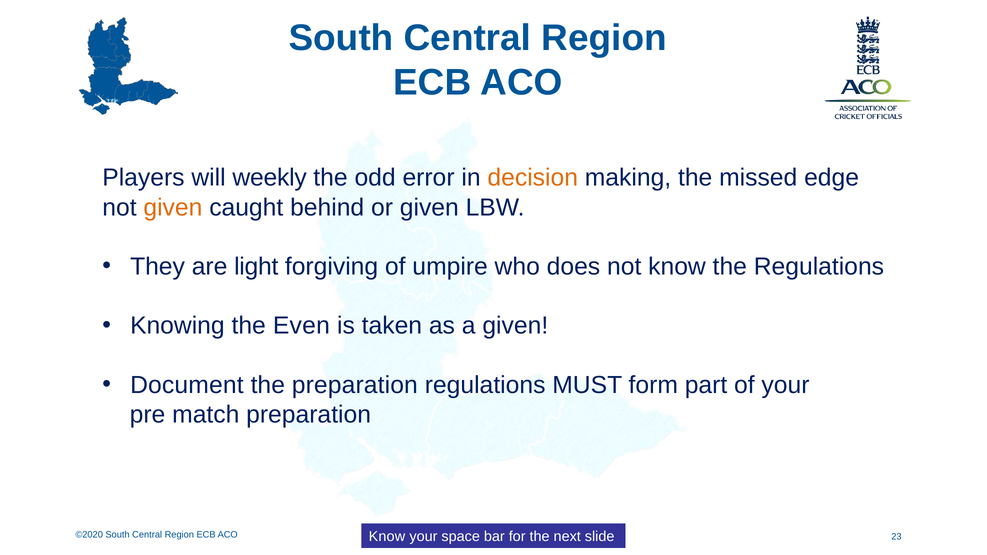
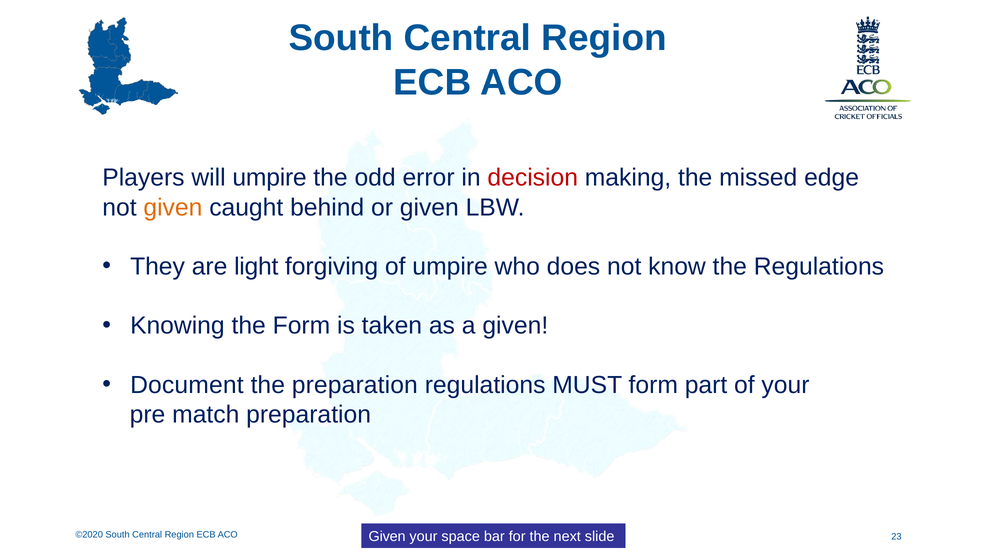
will weekly: weekly -> umpire (270, 178)
decision colour: orange -> red (533, 178)
the Even: Even -> Form (301, 326)
Know: Know -> Given (387, 537)
